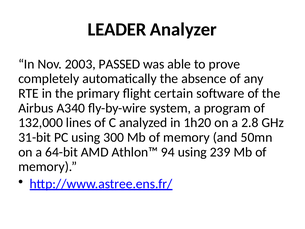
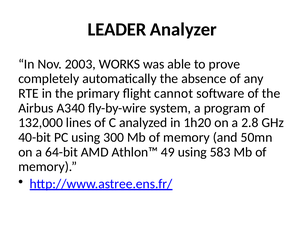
PASSED: PASSED -> WORKS (119, 64)
certain: certain -> cannot (174, 93)
31-bit: 31-bit -> 40-bit (35, 137)
94: 94 -> 49 (168, 152)
239: 239 -> 583 (220, 152)
